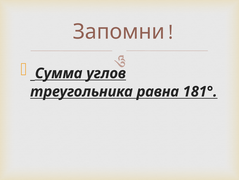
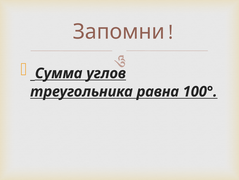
181°: 181° -> 100° (200, 91)
